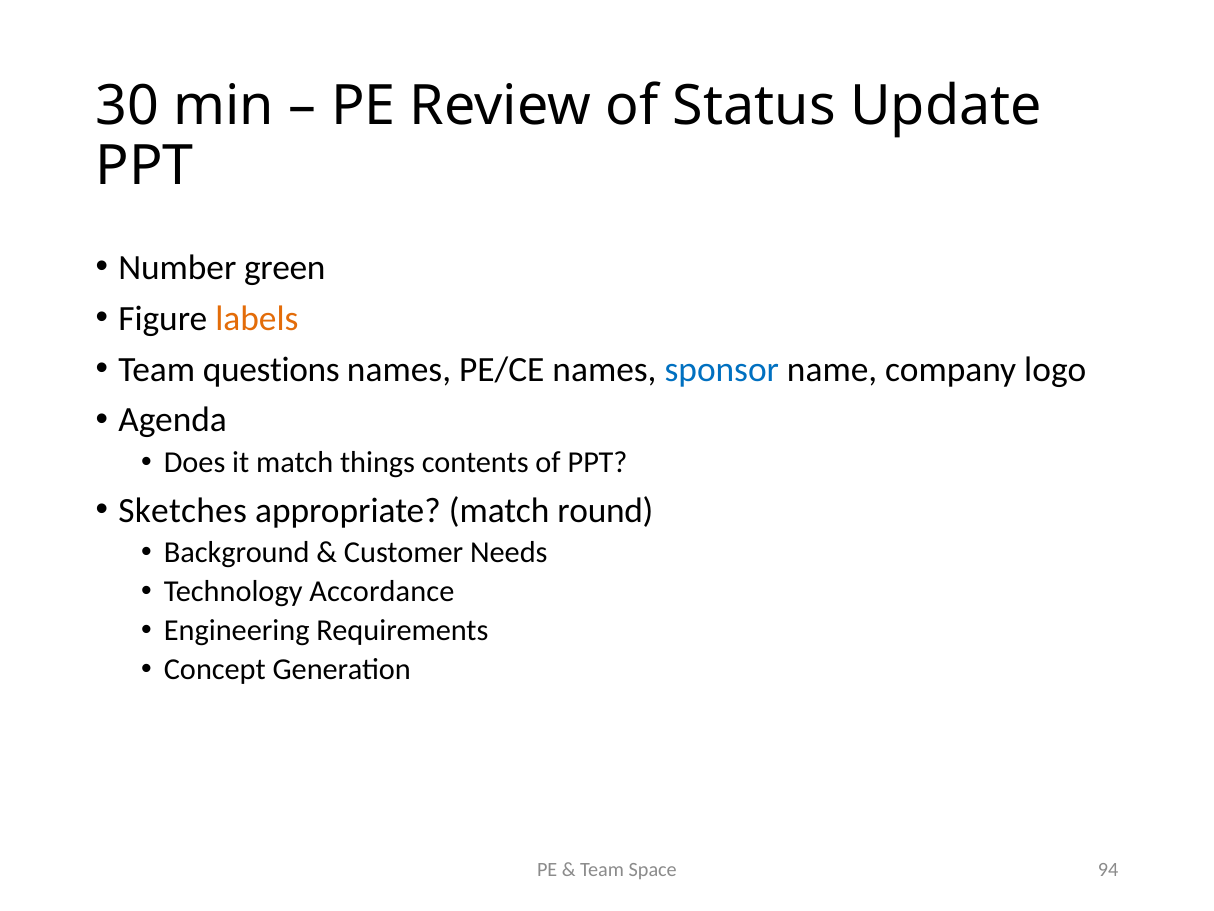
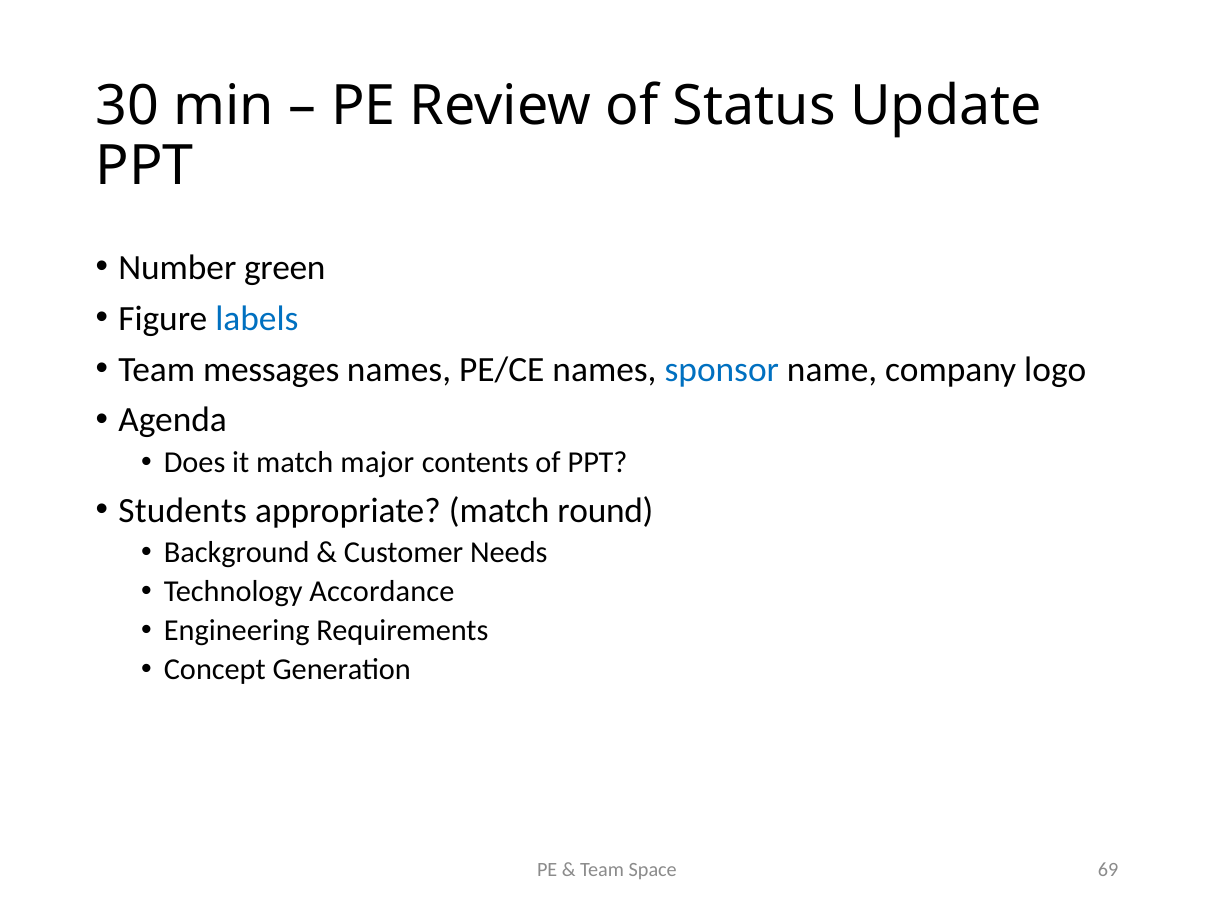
labels colour: orange -> blue (257, 318)
questions: questions -> messages (271, 369)
things: things -> major (377, 462)
Sketches: Sketches -> Students (183, 510)
94: 94 -> 69 (1108, 869)
